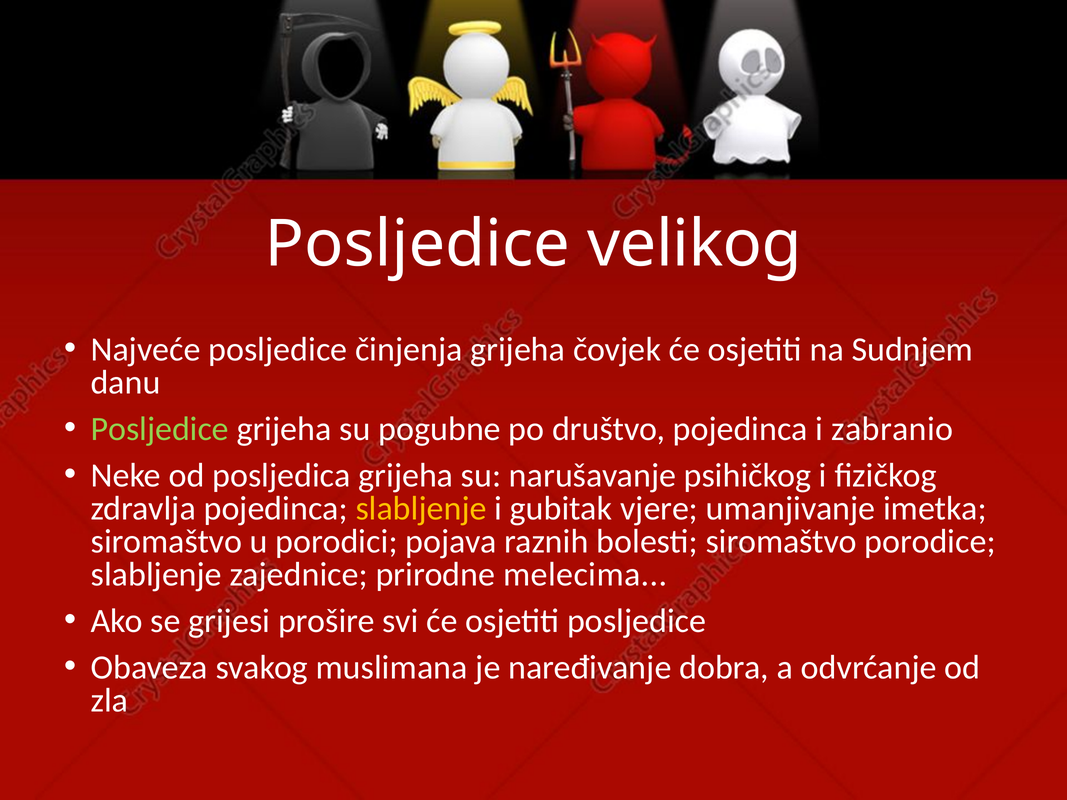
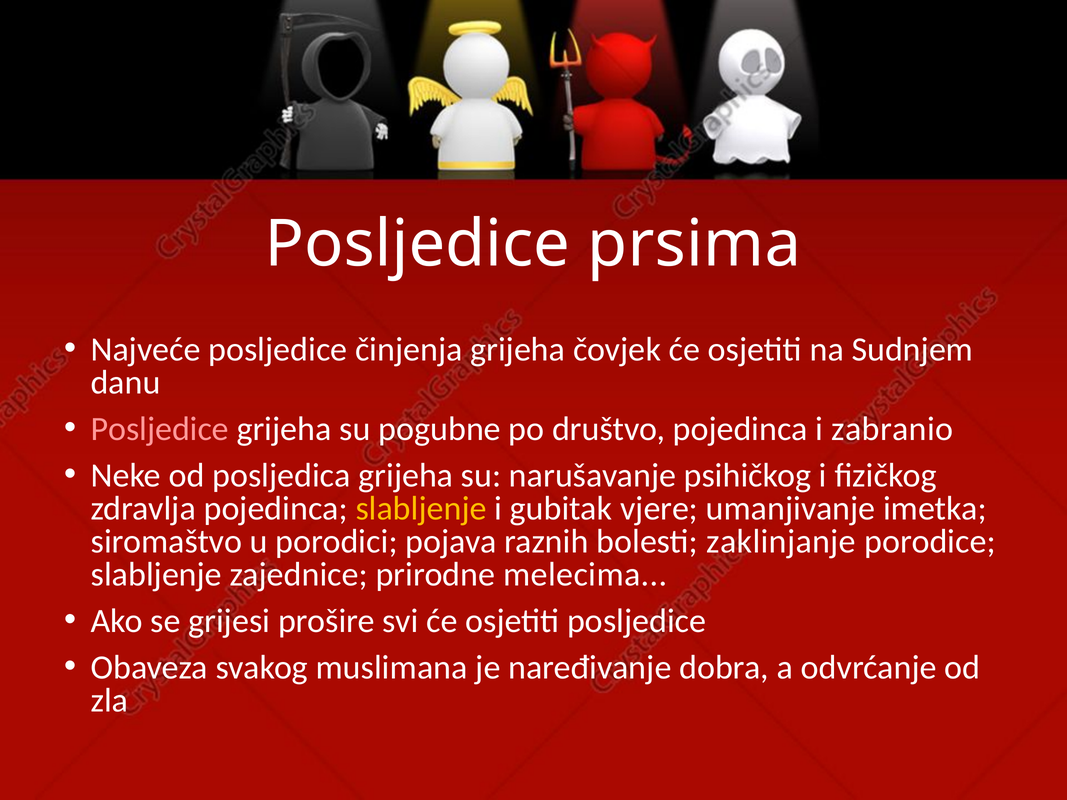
velikog: velikog -> prsima (694, 244)
Posljedice colour: light green -> pink (160, 429)
bolesti siromaštvo: siromaštvo -> zaklinjanje (781, 542)
